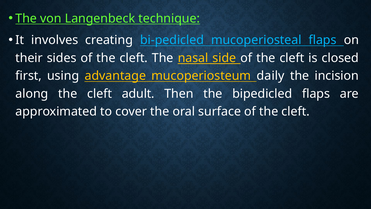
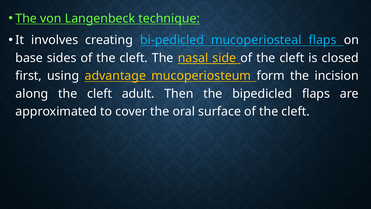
their: their -> base (29, 58)
daily: daily -> form (271, 76)
